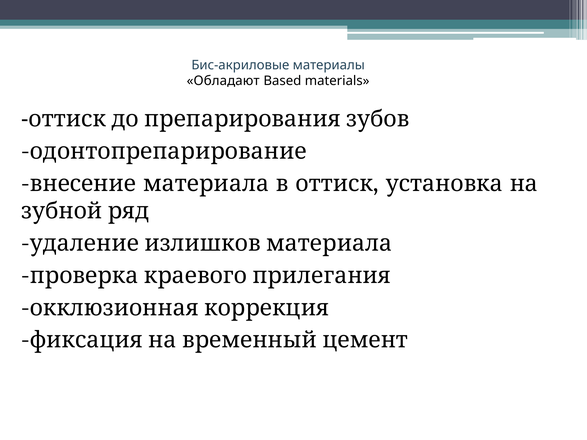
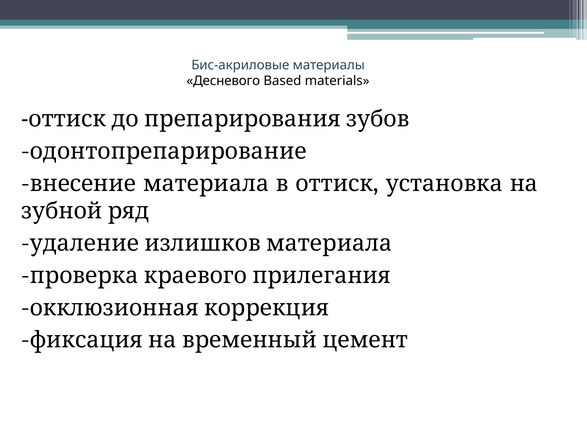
Обладают: Обладают -> Десневого (223, 81)
